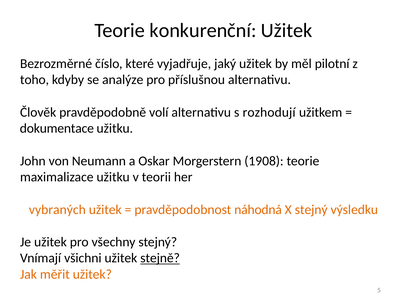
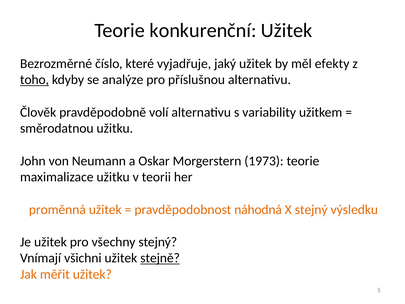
pilotní: pilotní -> efekty (332, 64)
toho underline: none -> present (35, 80)
rozhodují: rozhodují -> variability (269, 112)
dokumentace: dokumentace -> směrodatnou (57, 128)
1908: 1908 -> 1973 (264, 161)
vybraných: vybraných -> proměnná (57, 209)
